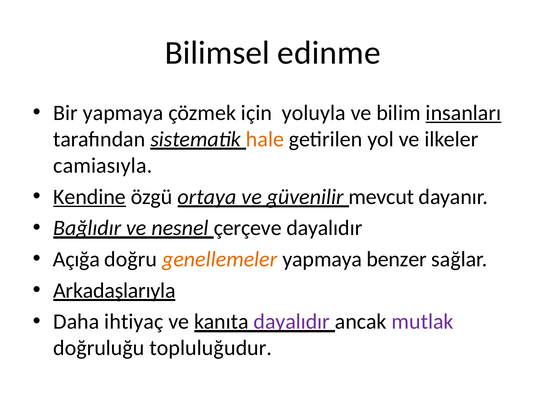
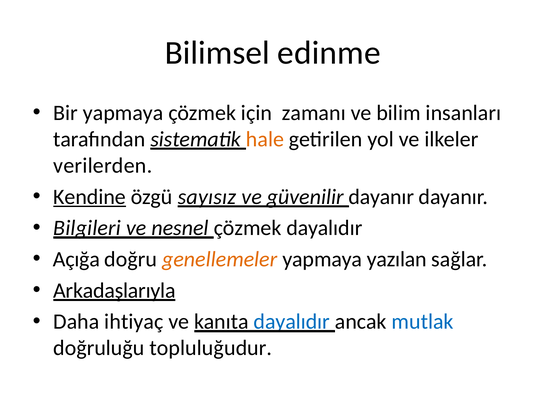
yoluyla: yoluyla -> zamanı (314, 113)
insanları underline: present -> none (463, 113)
camiasıyla: camiasıyla -> verilerden (103, 166)
ortaya: ortaya -> sayısız (207, 197)
güvenilir mevcut: mevcut -> dayanır (381, 197)
Bağlıdır: Bağlıdır -> Bilgileri (87, 228)
nesnel çerçeve: çerçeve -> çözmek (248, 228)
benzer: benzer -> yazılan (397, 260)
dayalıdır colour: purple -> blue (292, 322)
mutlak colour: purple -> blue (423, 322)
